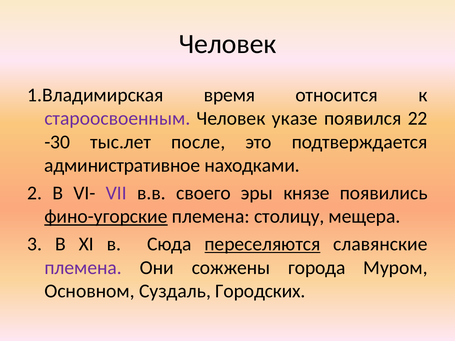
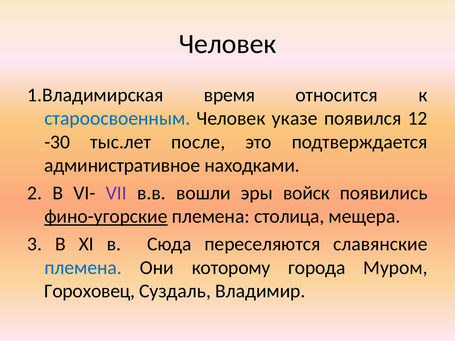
староосвоенным colour: purple -> blue (117, 119)
22: 22 -> 12 (418, 119)
своего: своего -> вошли (203, 193)
князе: князе -> войск (306, 193)
столицу: столицу -> столица (289, 217)
переселяются underline: present -> none (262, 244)
племена colour: purple -> blue (83, 268)
сожжены: сожжены -> которому (231, 268)
Основном: Основном -> Гороховец (90, 291)
Городских: Городских -> Владимир (260, 291)
